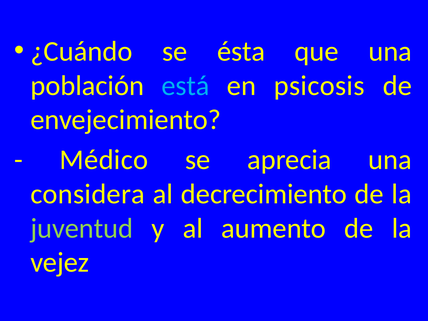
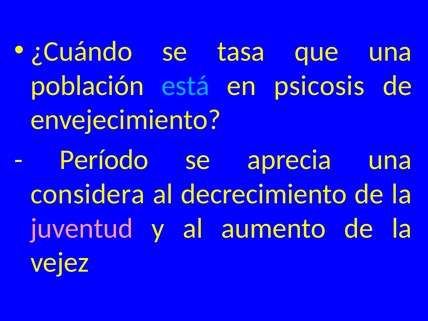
ésta: ésta -> tasa (241, 51)
Médico: Médico -> Período (104, 160)
juventud colour: light green -> pink (82, 228)
